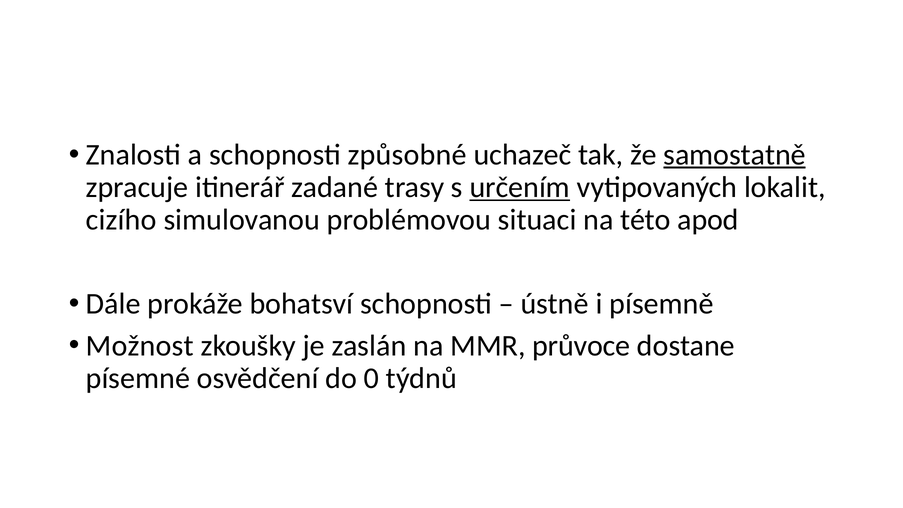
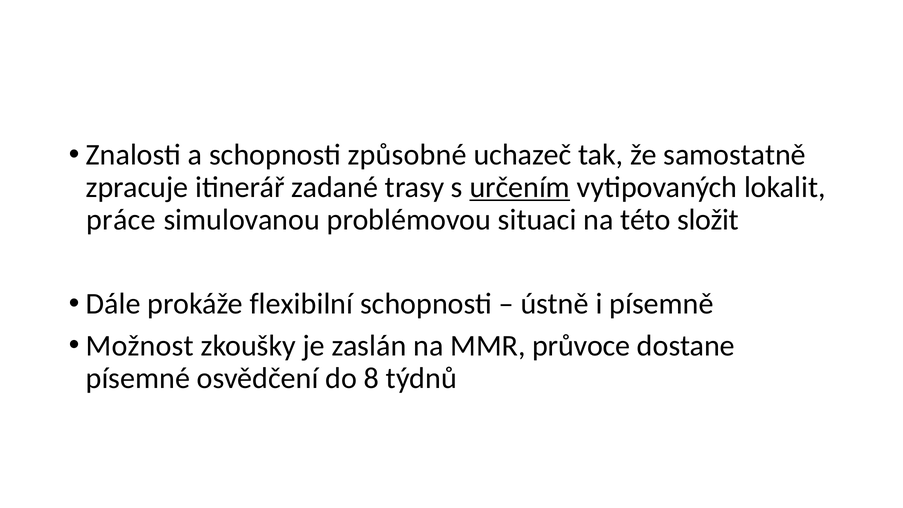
samostatně underline: present -> none (735, 155)
cizího: cizího -> práce (121, 220)
apod: apod -> složit (708, 220)
bohatsví: bohatsví -> flexibilní (301, 304)
0: 0 -> 8 (372, 378)
